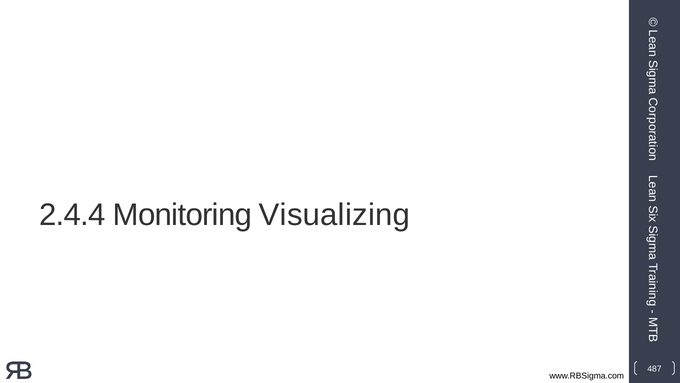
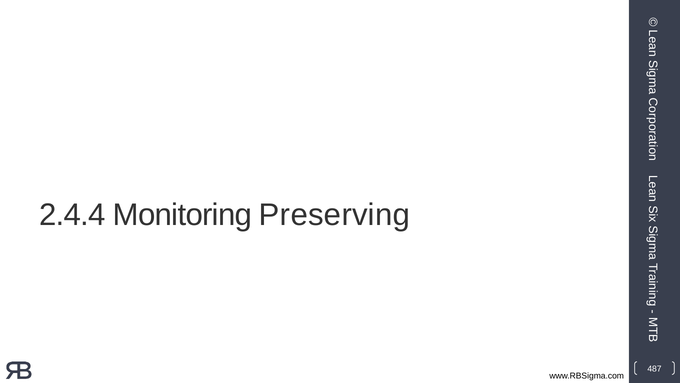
Visualizing: Visualizing -> Preserving (334, 215)
